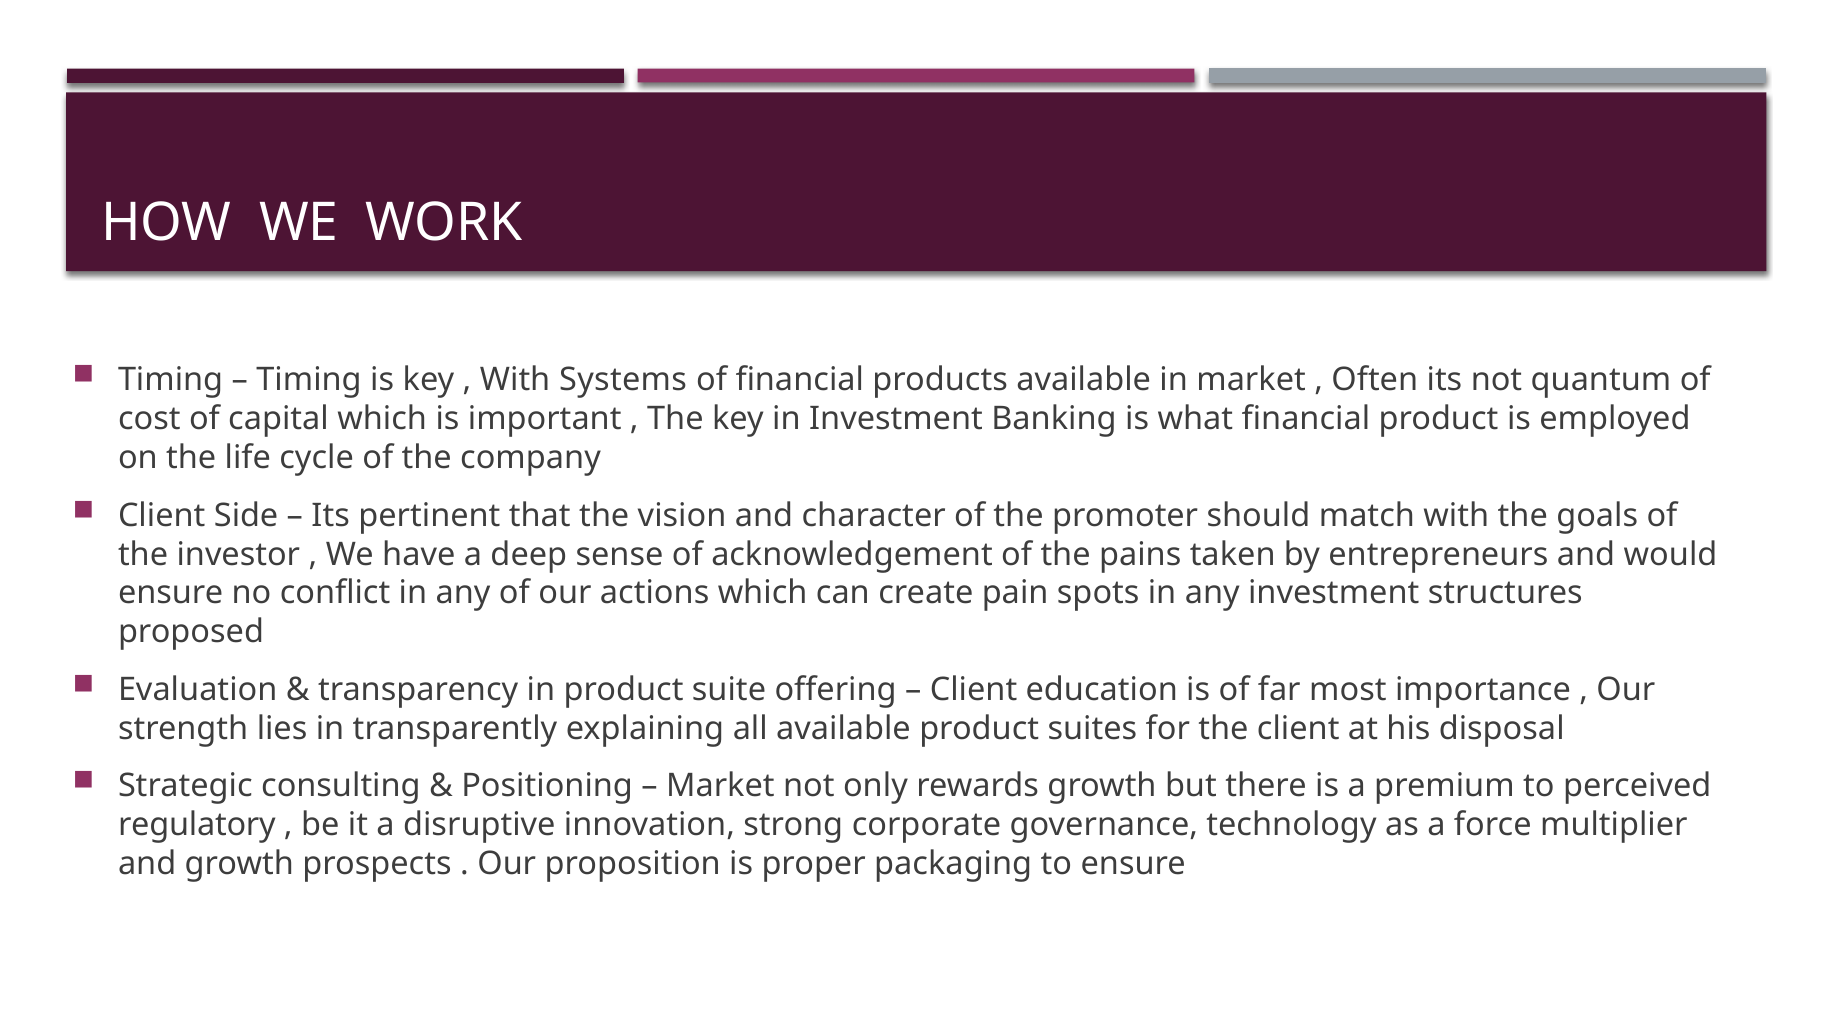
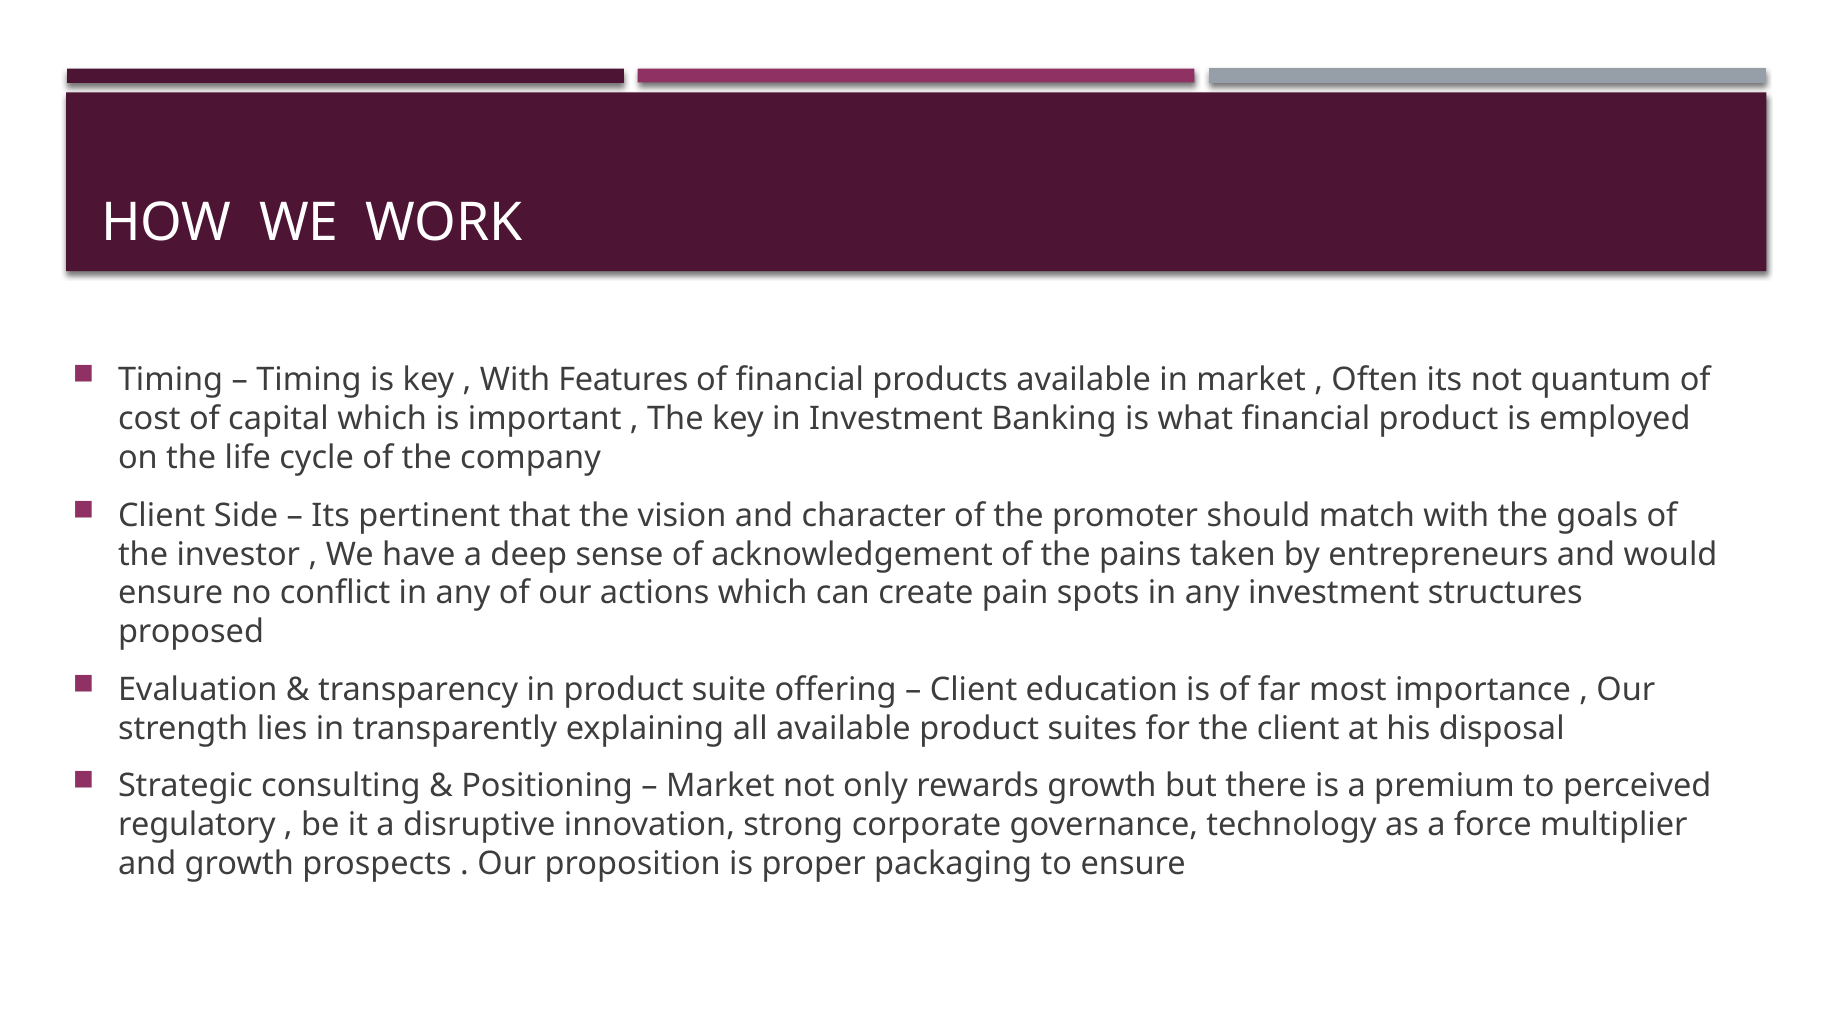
Systems: Systems -> Features (623, 380)
